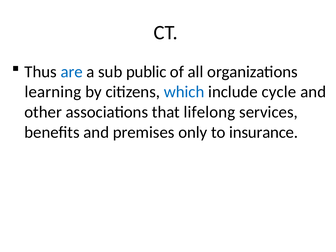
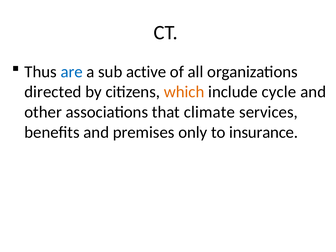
public: public -> active (146, 72)
learning: learning -> directed (53, 92)
which colour: blue -> orange (184, 92)
lifelong: lifelong -> climate (209, 112)
